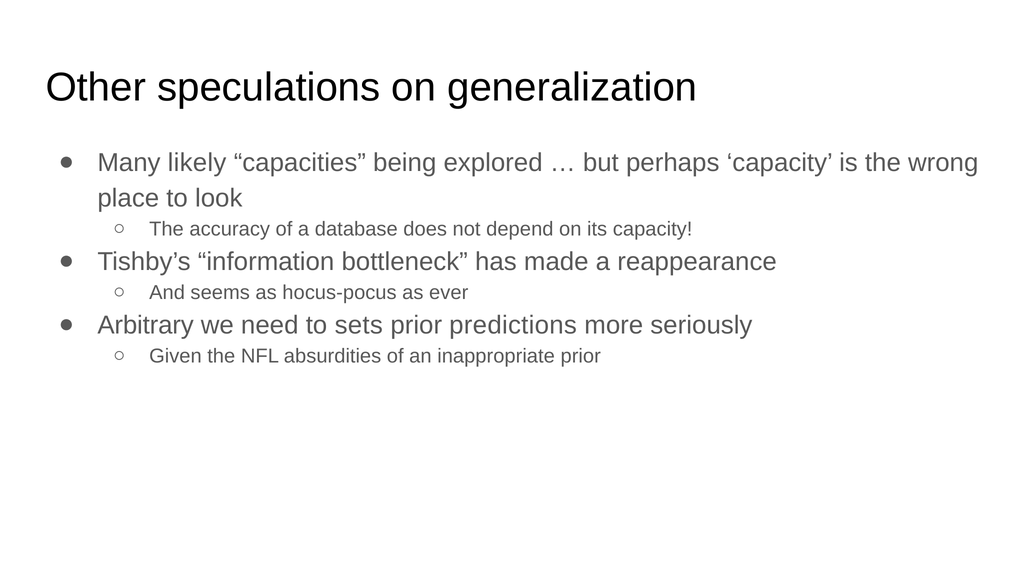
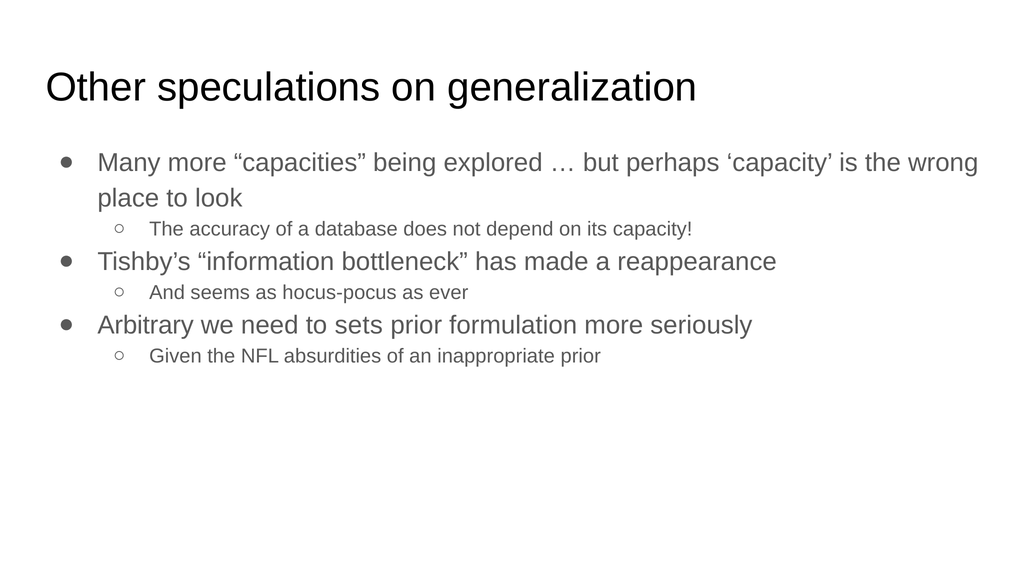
Many likely: likely -> more (197, 163)
predictions: predictions -> formulation (513, 325)
